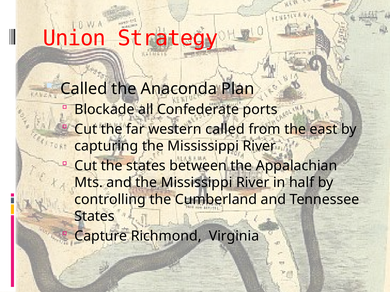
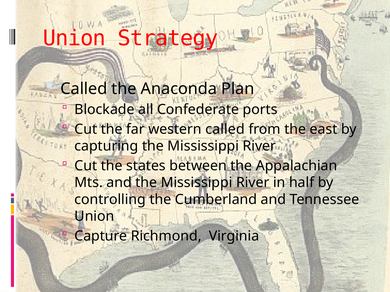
States: States -> Union (94, 217)
